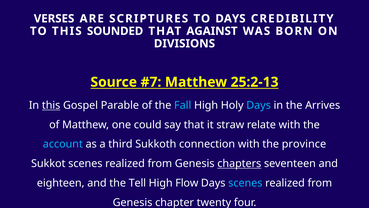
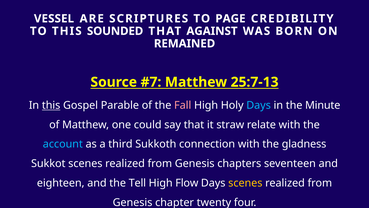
VERSES: VERSES -> VESSEL (54, 19)
TO DAYS: DAYS -> PAGE (230, 19)
DIVISIONS: DIVISIONS -> REMAINED (185, 43)
25:2-13: 25:2-13 -> 25:7-13 (255, 82)
Fall colour: light blue -> pink (183, 105)
Arrives: Arrives -> Minute (323, 105)
province: province -> gladness (304, 144)
chapters underline: present -> none (239, 163)
scenes colour: light blue -> yellow (245, 183)
